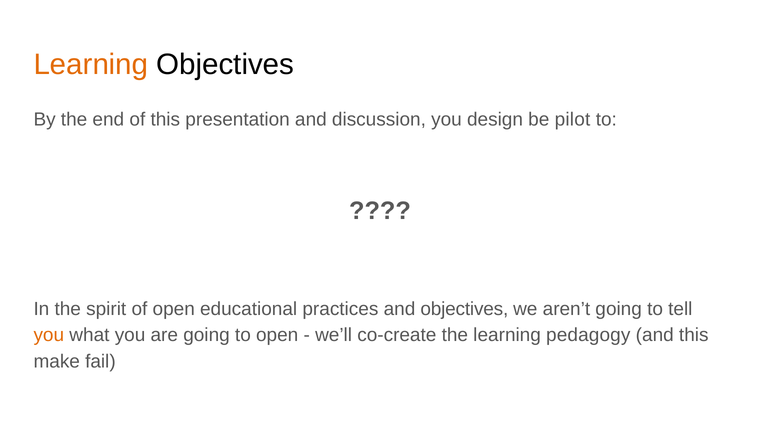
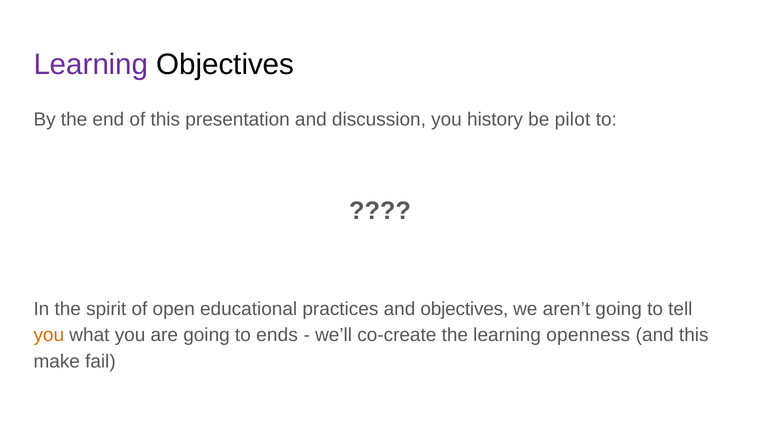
Learning colour: orange -> purple (91, 64)
design: design -> history (495, 120)
to open: open -> ends (277, 336)
pedagogy: pedagogy -> openness (588, 336)
